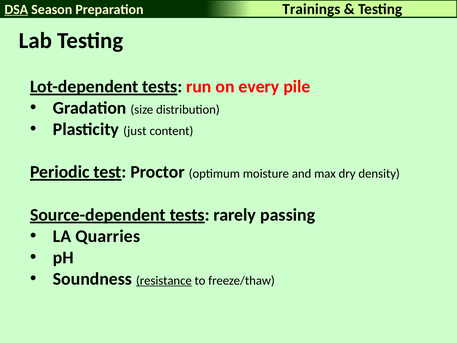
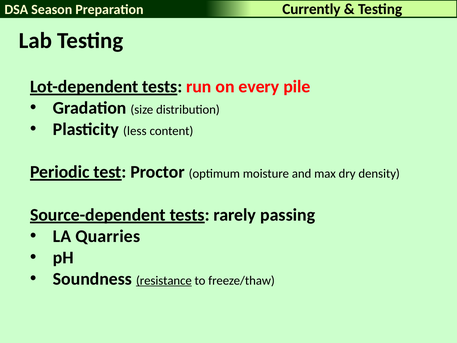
DSA underline: present -> none (16, 9)
Trainings: Trainings -> Currently (311, 9)
just: just -> less (135, 131)
